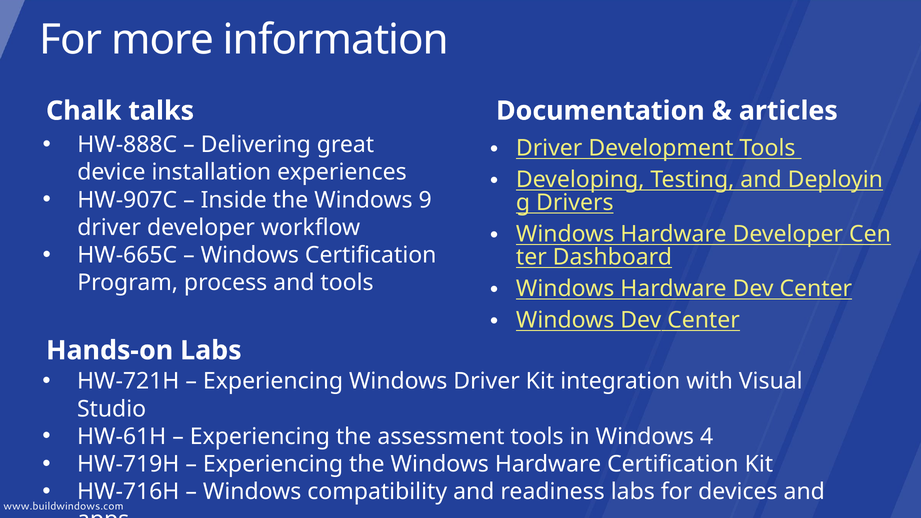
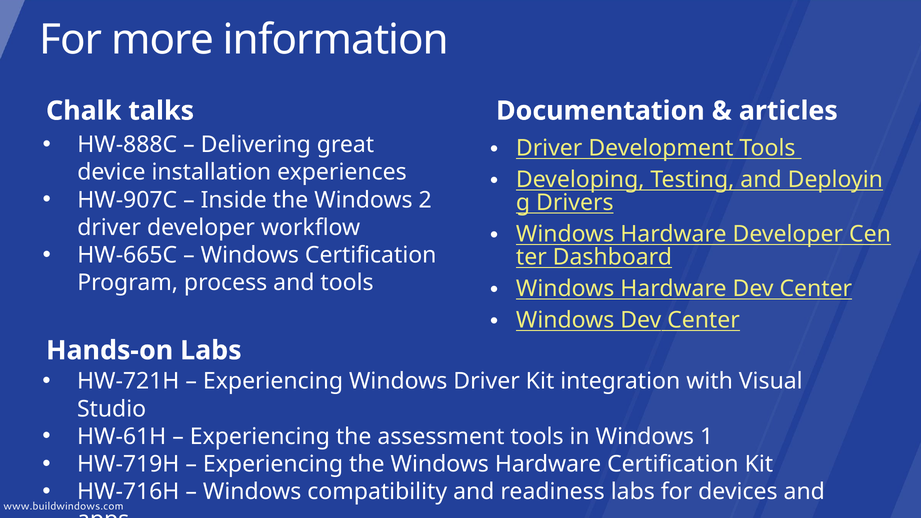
9: 9 -> 2 (425, 200)
4: 4 -> 1 (707, 437)
